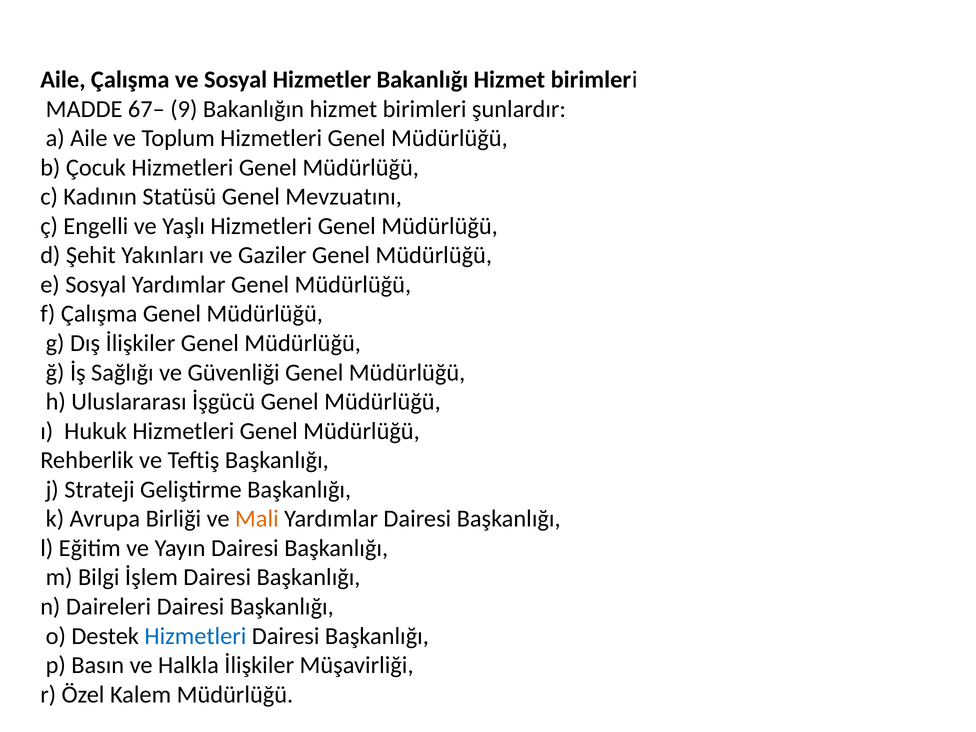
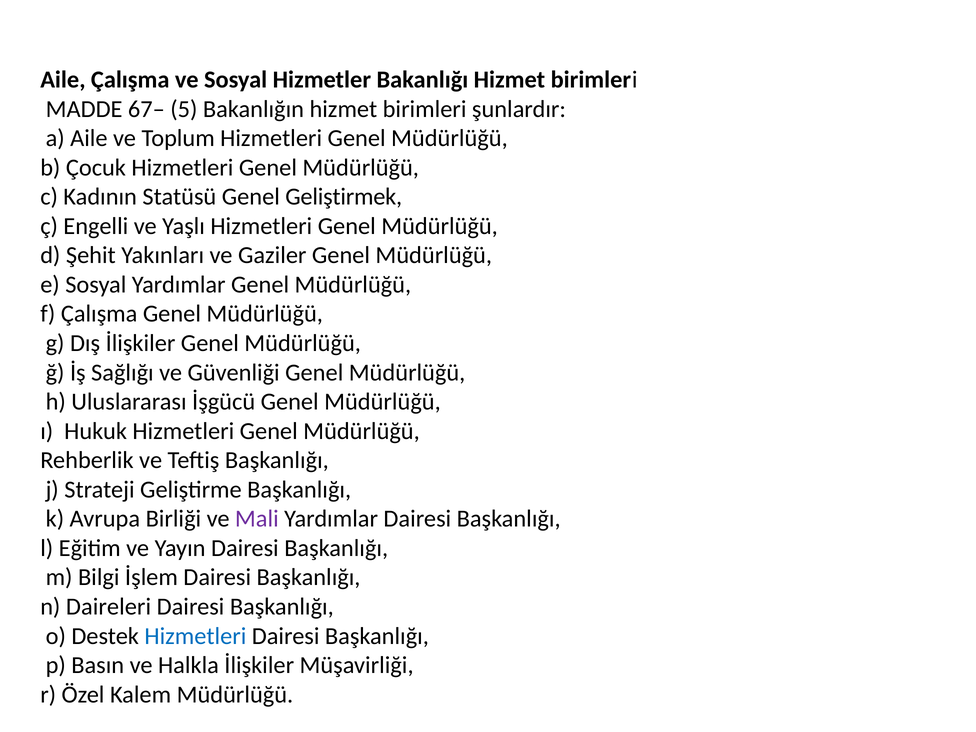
9: 9 -> 5 (184, 109)
Mevzuatını: Mevzuatını -> Geliştirmek (344, 197)
Mali colour: orange -> purple (257, 519)
